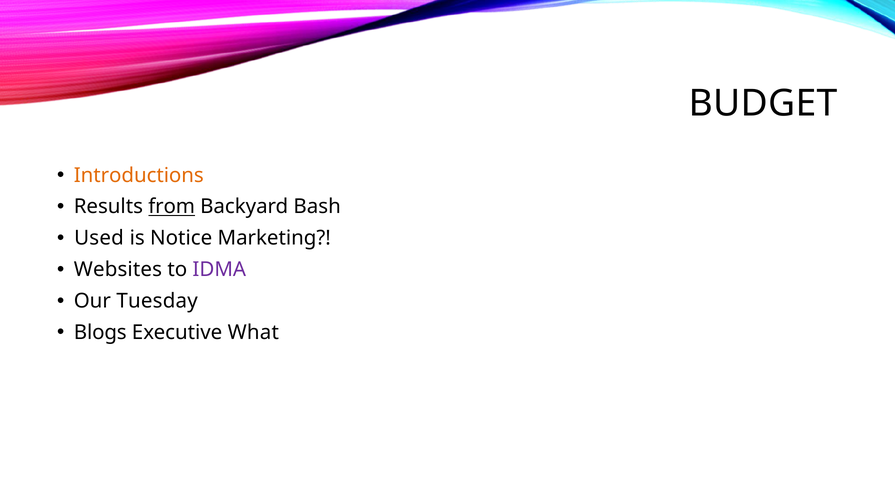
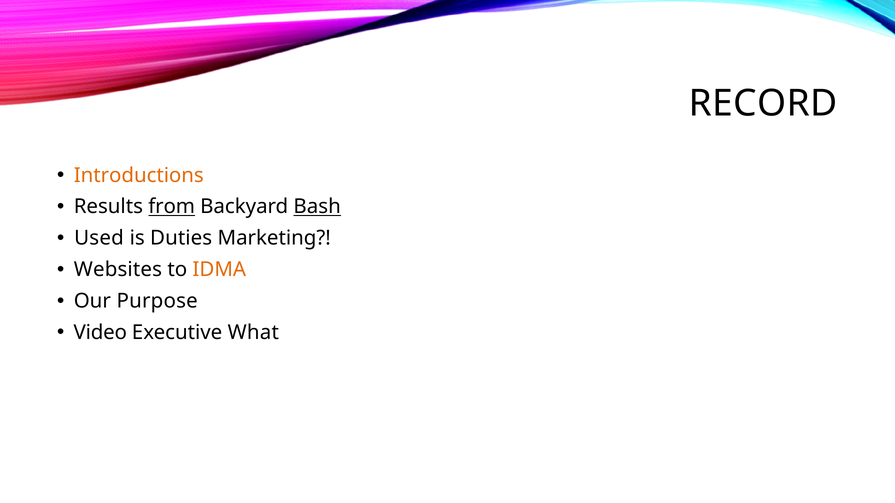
BUDGET: BUDGET -> RECORD (763, 103)
Bash underline: none -> present (317, 207)
Notice: Notice -> Duties (181, 238)
IDMA colour: purple -> orange (219, 270)
Tuesday: Tuesday -> Purpose (157, 301)
Blogs: Blogs -> Video (100, 333)
